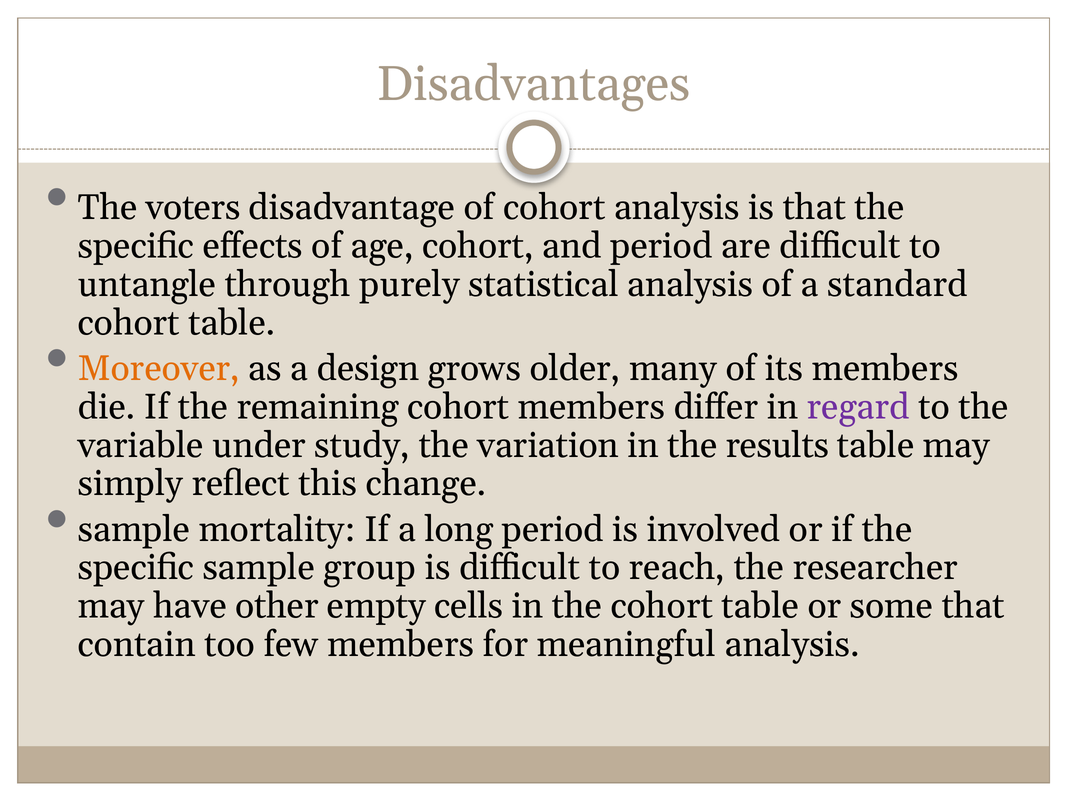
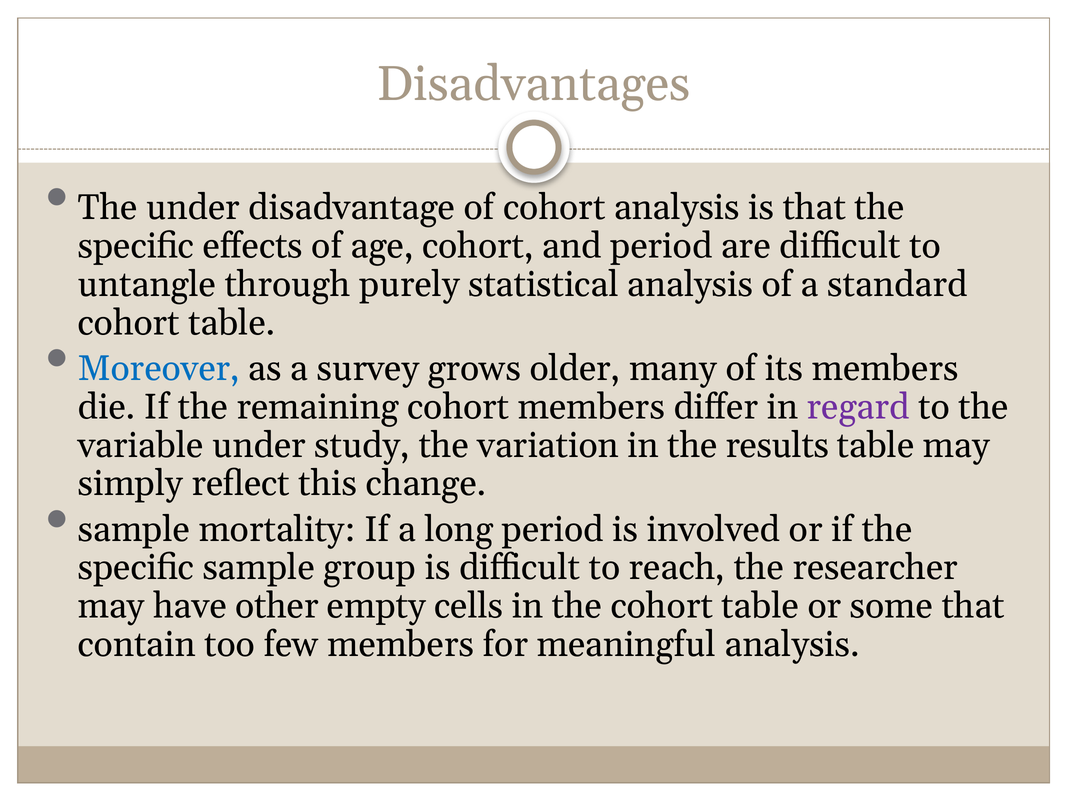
The voters: voters -> under (193, 207)
Moreover colour: orange -> blue (159, 368)
design: design -> survey (368, 368)
